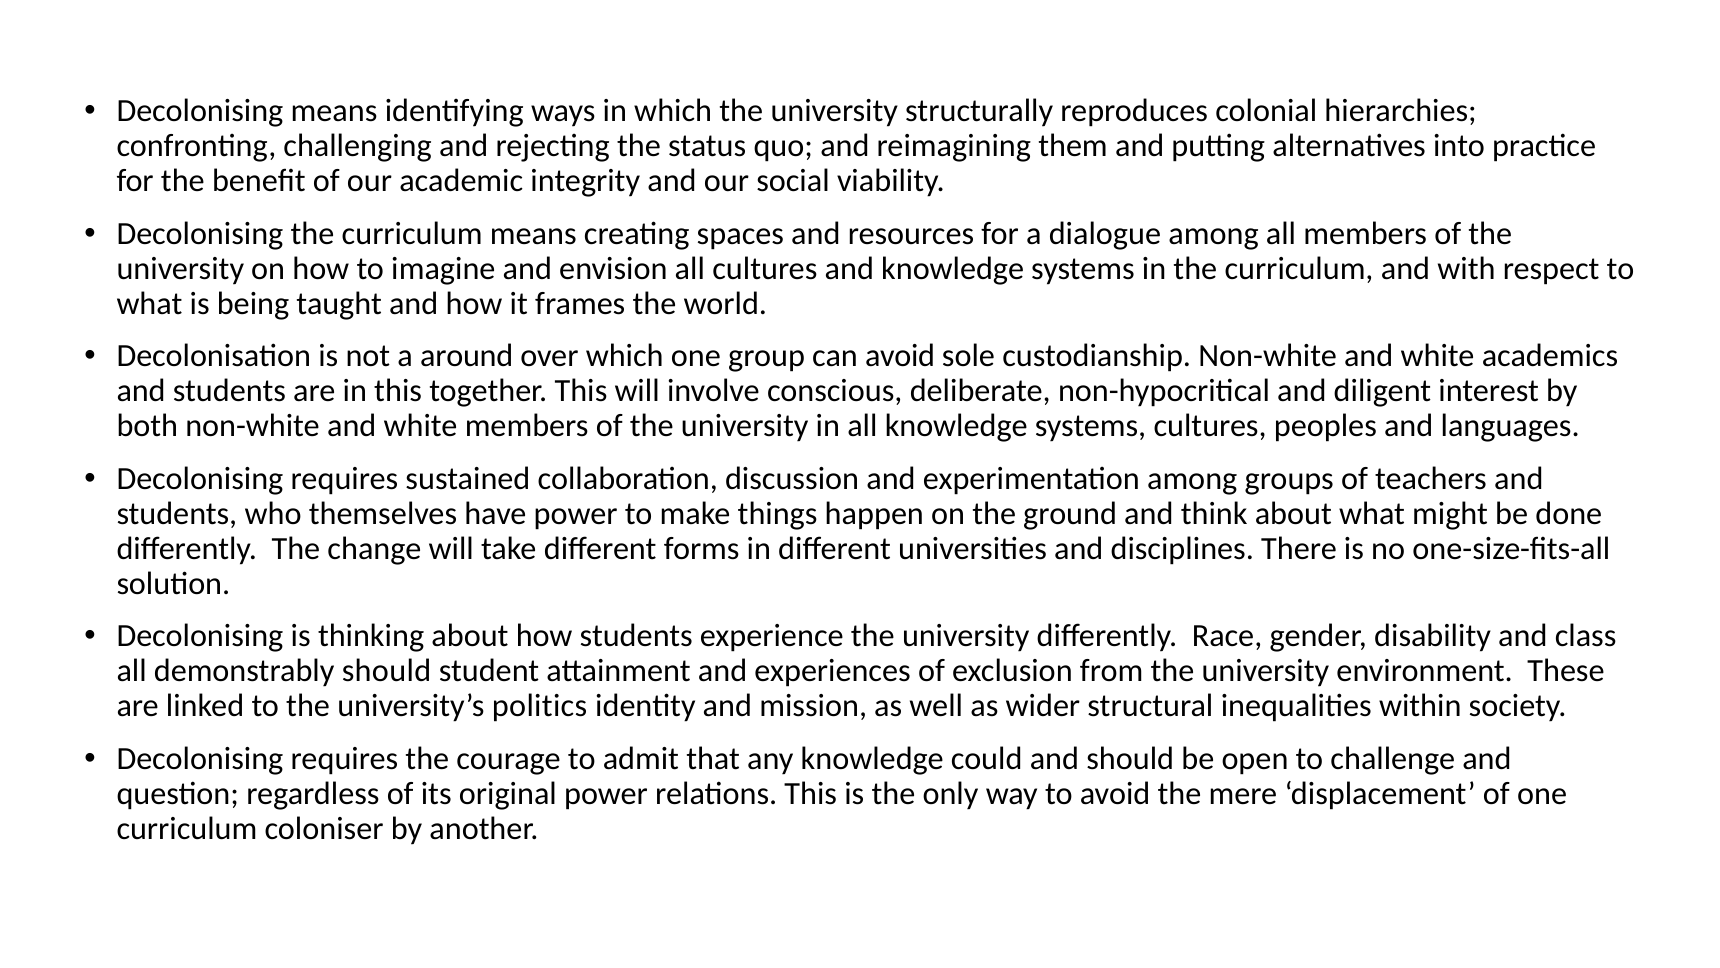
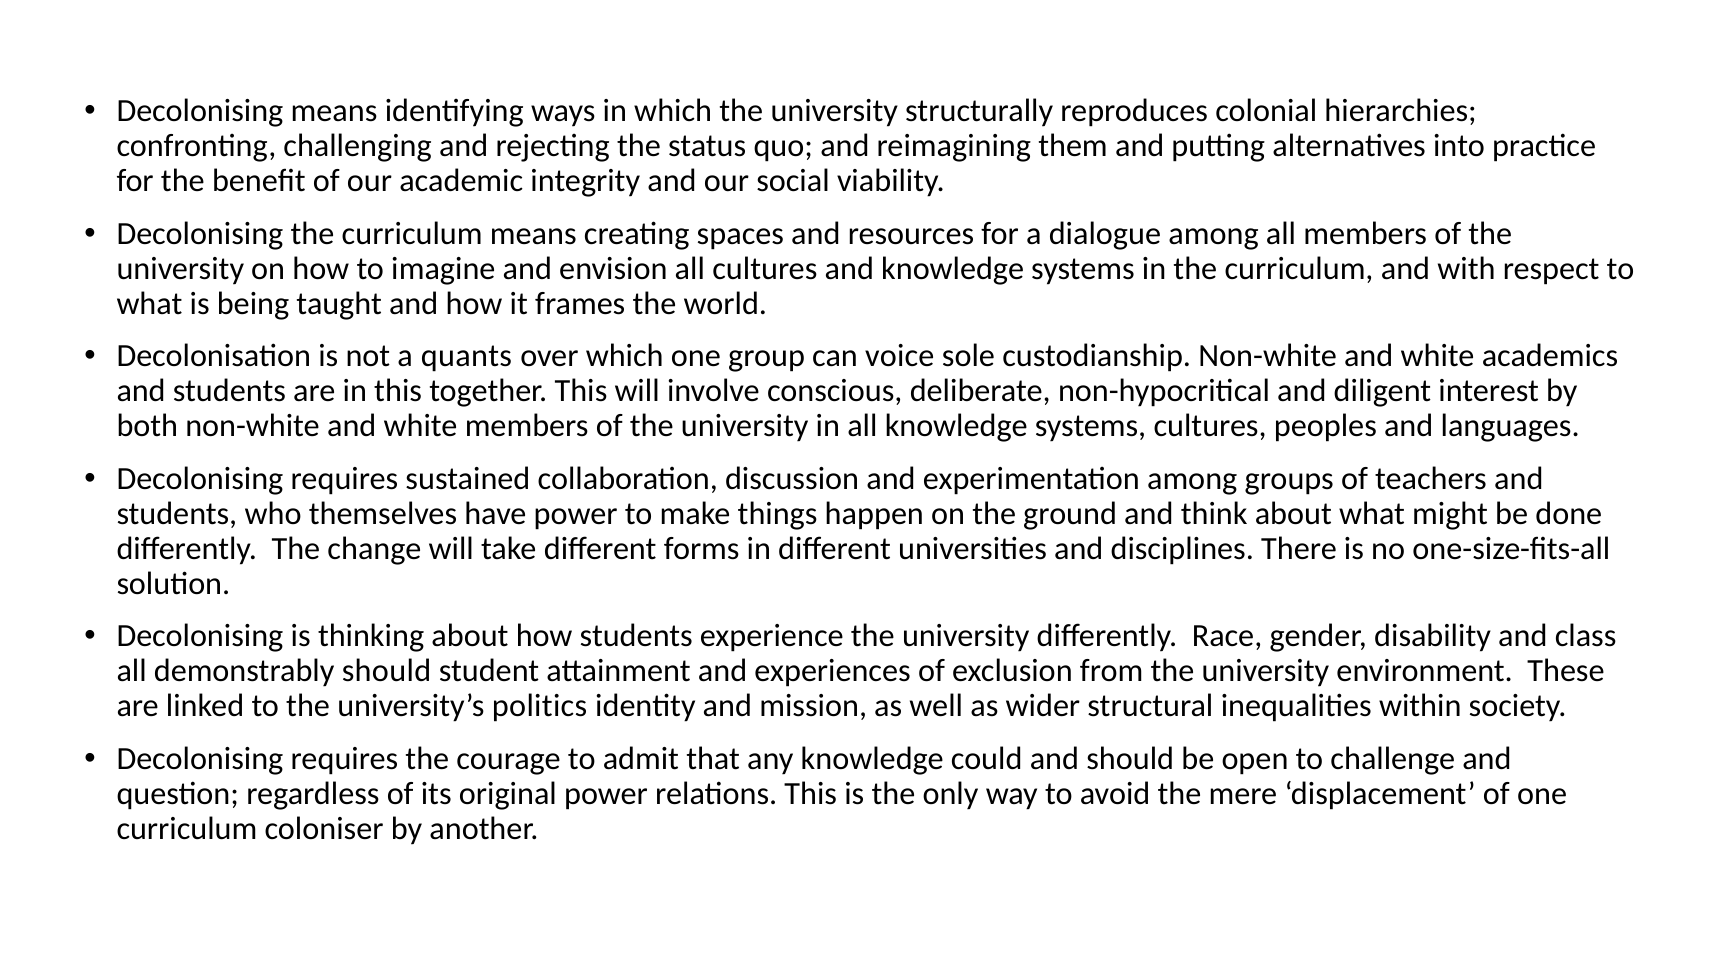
around: around -> quants (466, 356)
can avoid: avoid -> voice (900, 356)
